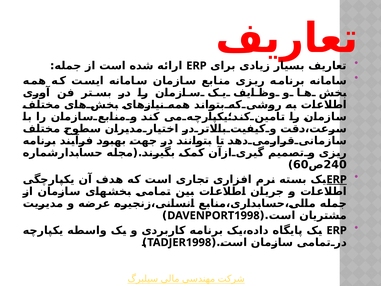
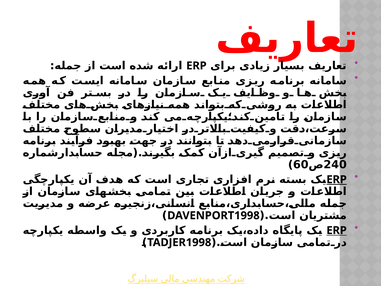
ERP underline: none -> present (337, 230)
